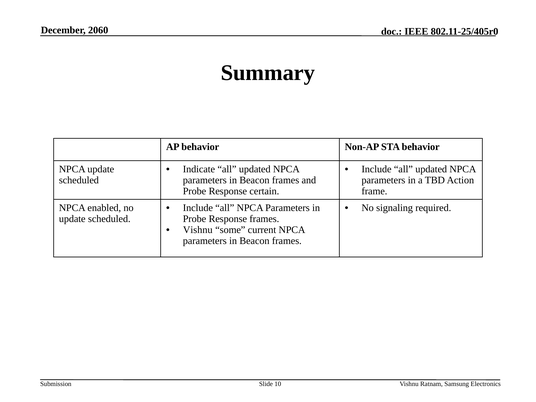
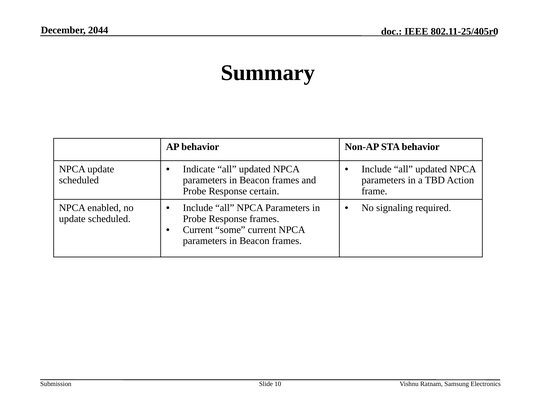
2060: 2060 -> 2044 (98, 30)
Vishnu: Vishnu -> Current (198, 230)
